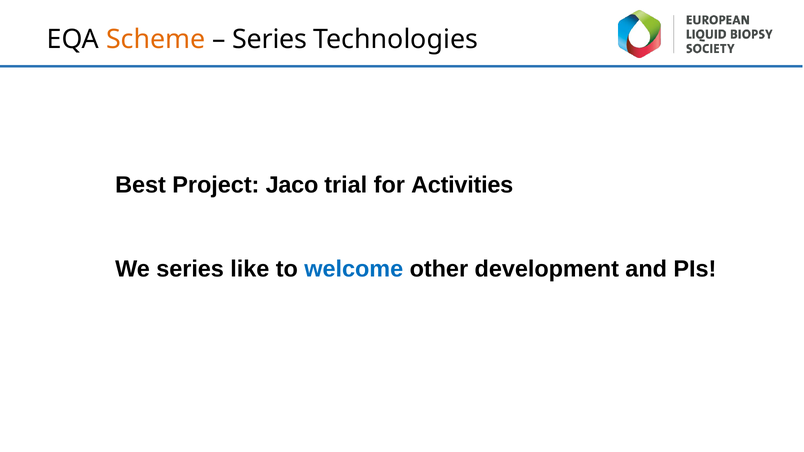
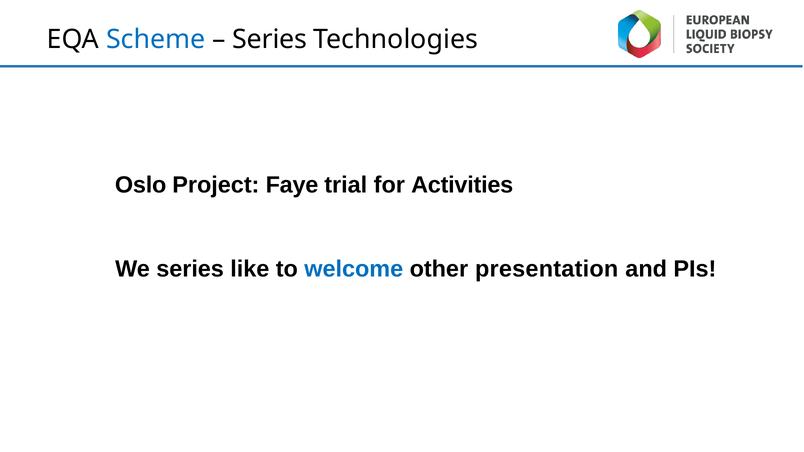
Scheme colour: orange -> blue (156, 39)
Best: Best -> Oslo (141, 185)
Jaco: Jaco -> Faye (292, 185)
development: development -> presentation (547, 269)
